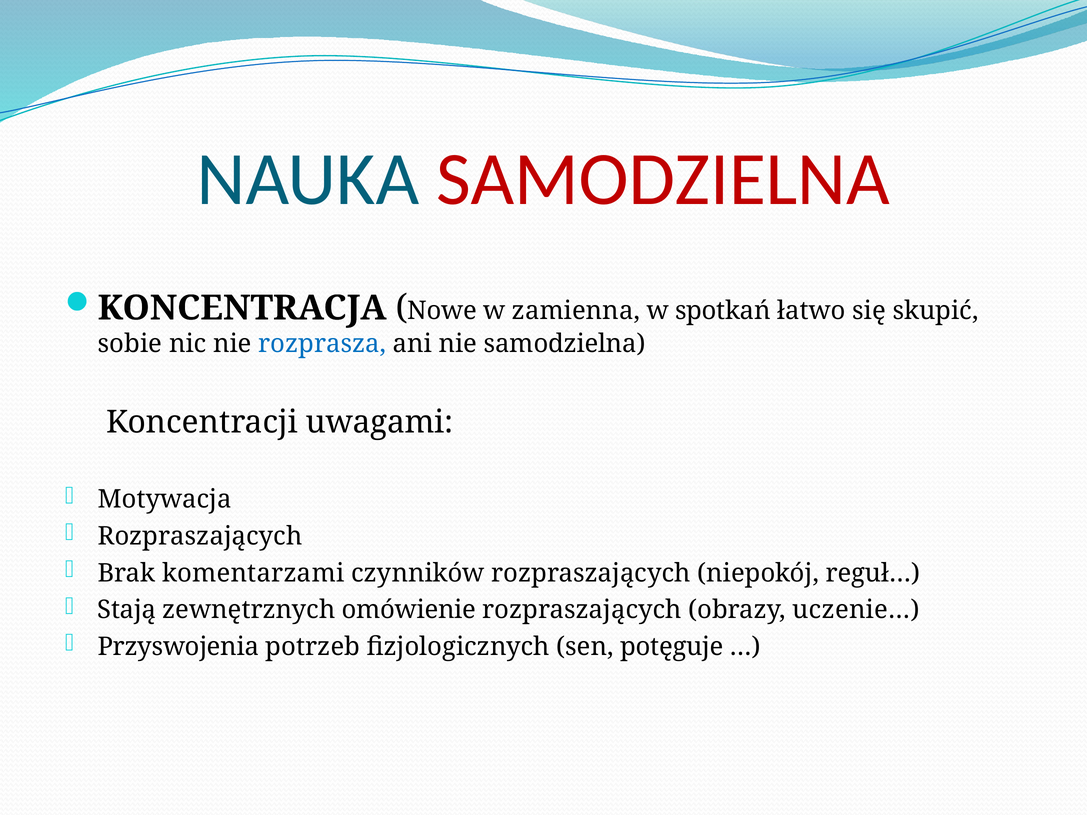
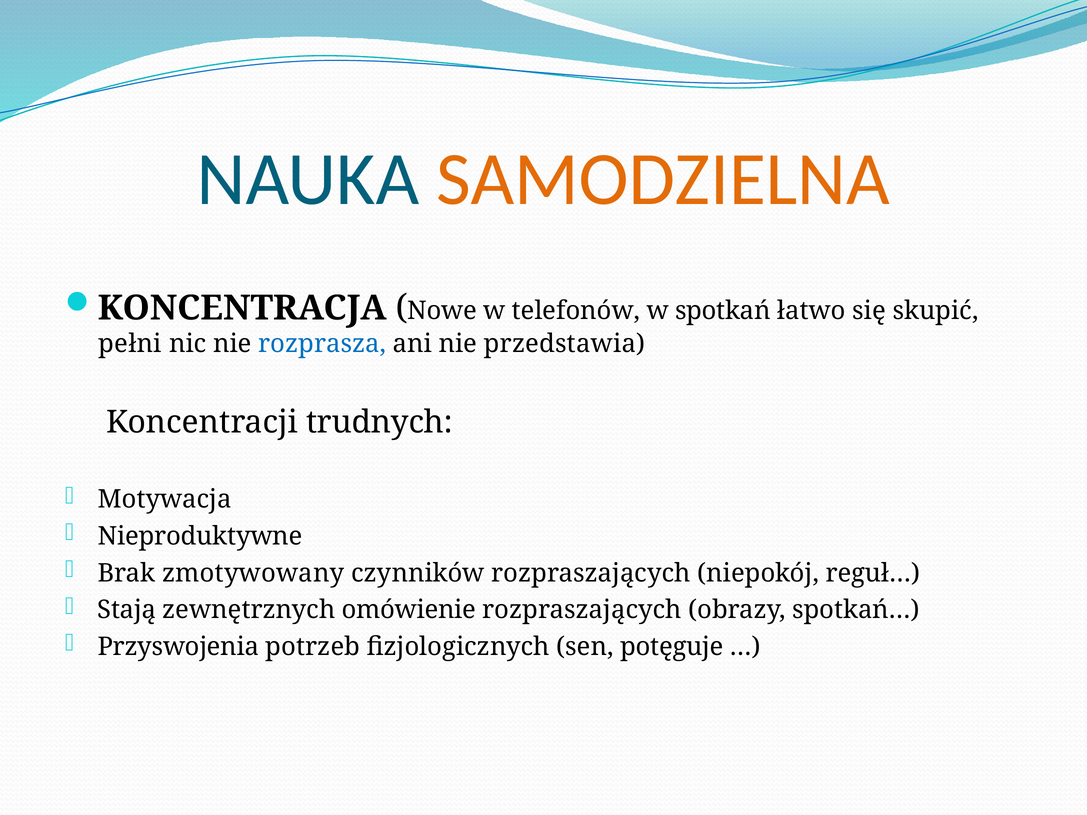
SAMODZIELNA colour: red -> orange (663, 180)
zamienna: zamienna -> telefonów (576, 311)
sobie: sobie -> pełni (130, 344)
nie samodzielna: samodzielna -> przedstawia (564, 344)
uwagami: uwagami -> trudnych (379, 423)
Rozpraszających: Rozpraszających -> Nieproduktywne (200, 536)
komentarzami: komentarzami -> zmotywowany (253, 573)
uczenie…: uczenie… -> spotkań… (856, 610)
